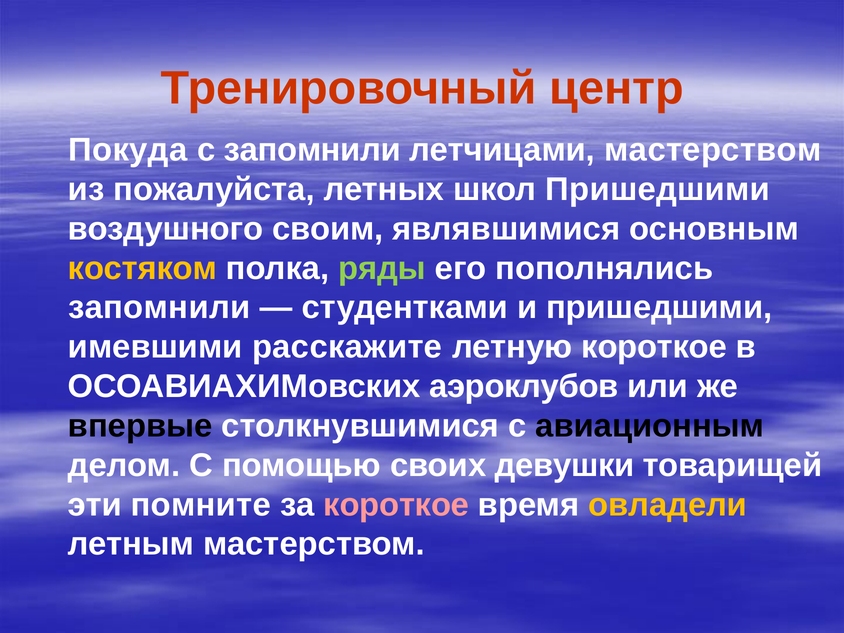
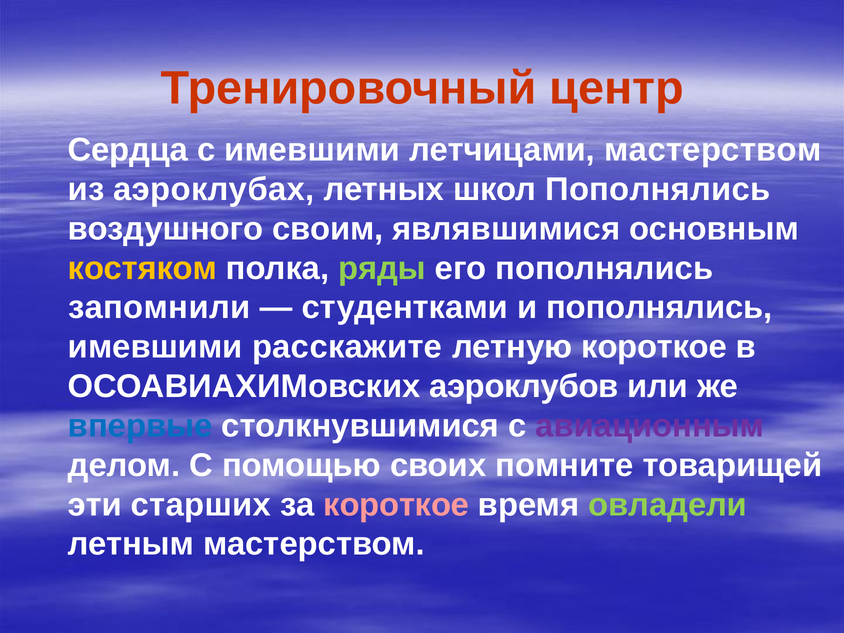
Покуда: Покуда -> Сердца (128, 150)
с запомнили: запомнили -> имевшими (312, 150)
пожалуйста: пожалуйста -> аэроклубах (214, 189)
школ Пришедшими: Пришедшими -> Пополнялись (658, 189)
и пришедшими: пришедшими -> пополнялись (659, 308)
впервые colour: black -> blue (140, 426)
авиационным colour: black -> purple (650, 426)
девушки: девушки -> помните (564, 465)
помните: помните -> старших (201, 505)
овладели colour: yellow -> light green (668, 505)
